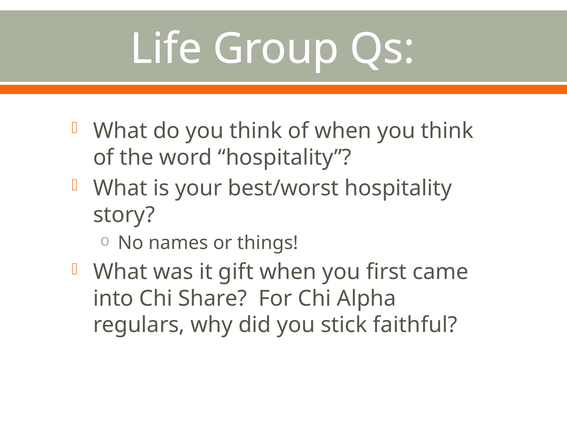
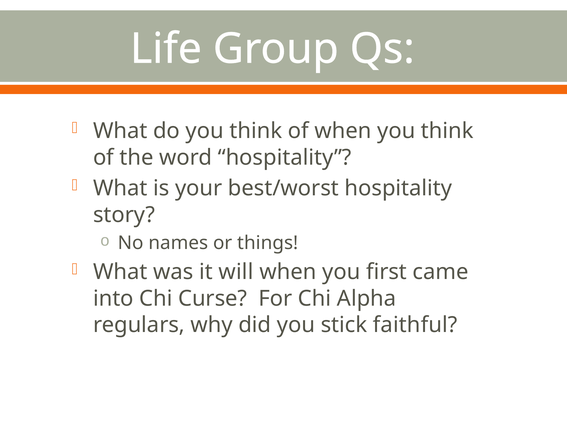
gift: gift -> will (236, 272)
Share: Share -> Curse (213, 299)
